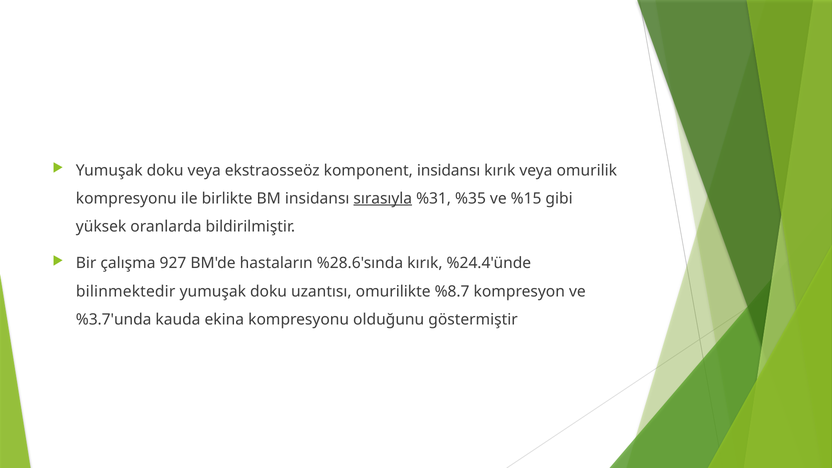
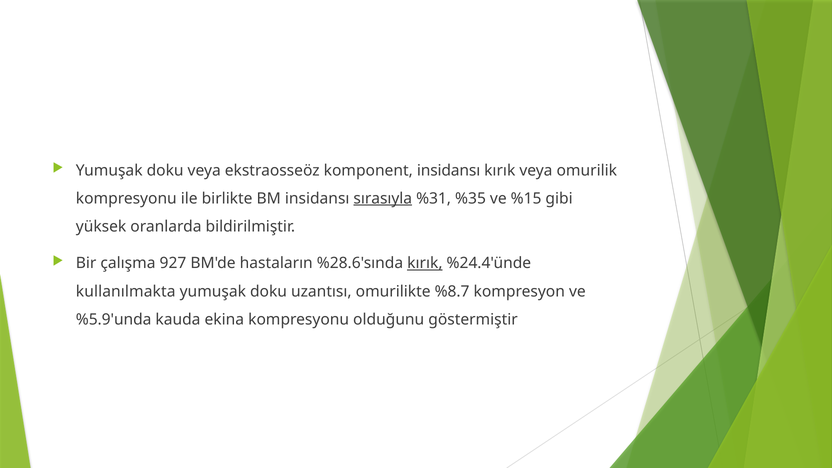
kırık underline: none -> present (425, 263)
bilinmektedir: bilinmektedir -> kullanılmakta (126, 291)
%3.7'unda: %3.7'unda -> %5.9'unda (114, 319)
